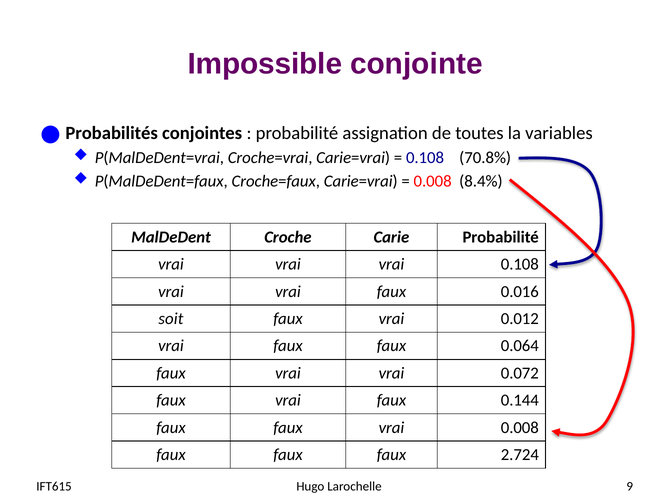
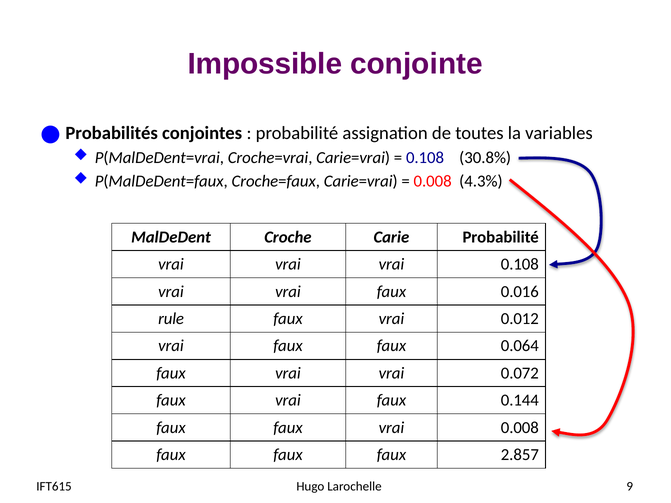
70.8%: 70.8% -> 30.8% (485, 158)
8.4%: 8.4% -> 4.3% (481, 181)
soit: soit -> rule (171, 319)
2.724: 2.724 -> 2.857 (520, 455)
